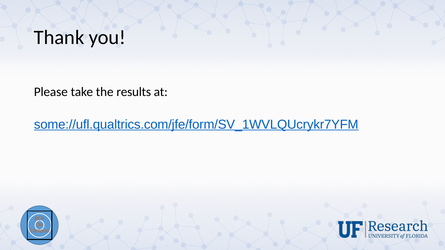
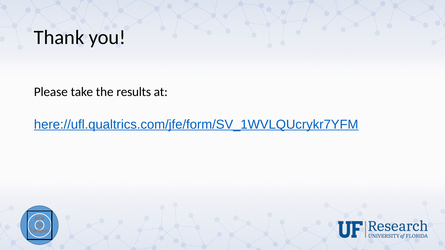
some://ufl.qualtrics.com/jfe/form/SV_1WVLQUcrykr7YFM: some://ufl.qualtrics.com/jfe/form/SV_1WVLQUcrykr7YFM -> here://ufl.qualtrics.com/jfe/form/SV_1WVLQUcrykr7YFM (196, 125)
